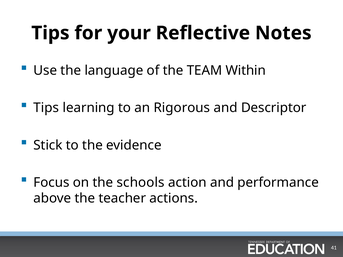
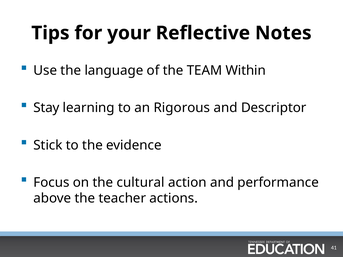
Tips: Tips -> Stay (46, 108)
schools: schools -> cultural (141, 183)
